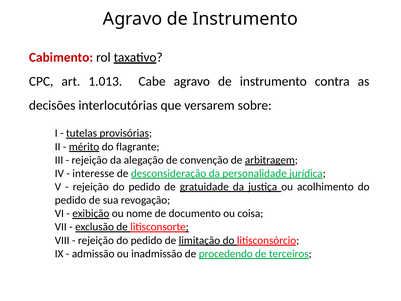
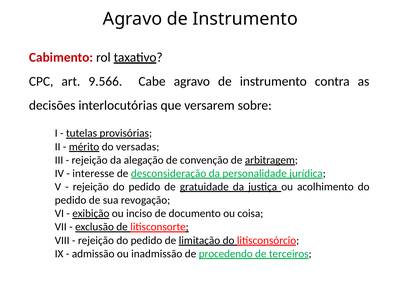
1.013: 1.013 -> 9.566 (105, 81)
flagrante: flagrante -> versadas (138, 147)
nome: nome -> inciso (139, 213)
